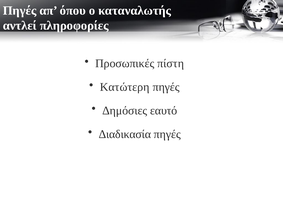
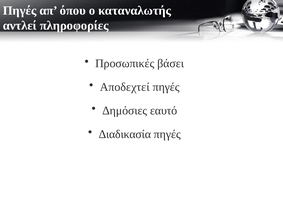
πίστη: πίστη -> βάσει (171, 64)
Κατώτερη: Κατώτερη -> Αποδεχτεί (125, 87)
